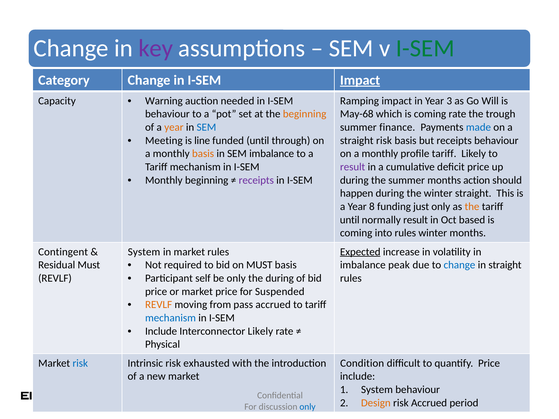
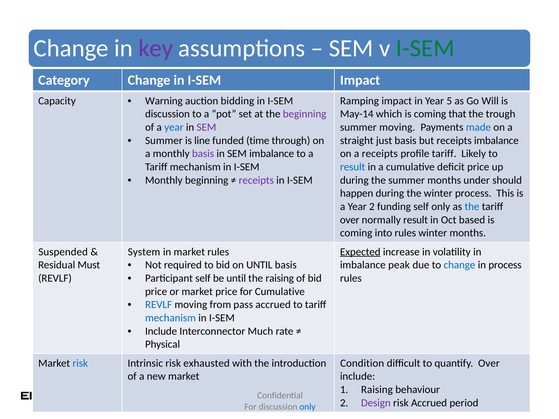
Impact underline: present -> none (360, 80)
needed: needed -> bidding (237, 101)
3: 3 -> 5 (449, 101)
behaviour: behaviour -> discussion (167, 114)
beginning colour: orange -> purple (305, 114)
May-68: May-68 -> May-14 (357, 114)
coming rate: rate -> that (457, 114)
year colour: orange -> blue (174, 127)
SEM colour: blue -> purple (206, 127)
summer finance: finance -> moving (397, 127)
Meeting: Meeting -> Summer (164, 141)
funded until: until -> time (258, 141)
straight risk: risk -> just (384, 141)
receipts behaviour: behaviour -> imbalance (496, 141)
basis colour: orange -> purple (203, 154)
monthly: monthly -> receipts (380, 154)
result colour: purple -> blue (353, 167)
action: action -> under (477, 180)
winter straight: straight -> process (473, 193)
Year 8: 8 -> 2 (372, 207)
funding just: just -> self (421, 207)
the colour: orange -> blue (472, 207)
until: until -> over (350, 220)
Contingent: Contingent -> Suspended (63, 252)
on MUST: MUST -> UNTIL (259, 265)
in straight: straight -> process (505, 265)
be only: only -> until (236, 278)
the during: during -> raising (280, 278)
for Suspended: Suspended -> Cumulative (280, 292)
REVLF colour: orange -> blue (159, 305)
Interconnector Likely: Likely -> Much (260, 331)
quantify Price: Price -> Over (489, 363)
1 System: System -> Raising (377, 390)
Design colour: orange -> purple (376, 403)
